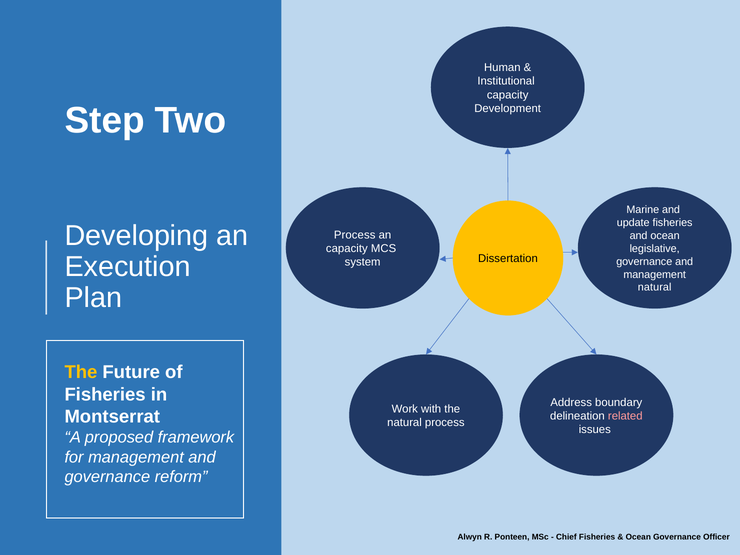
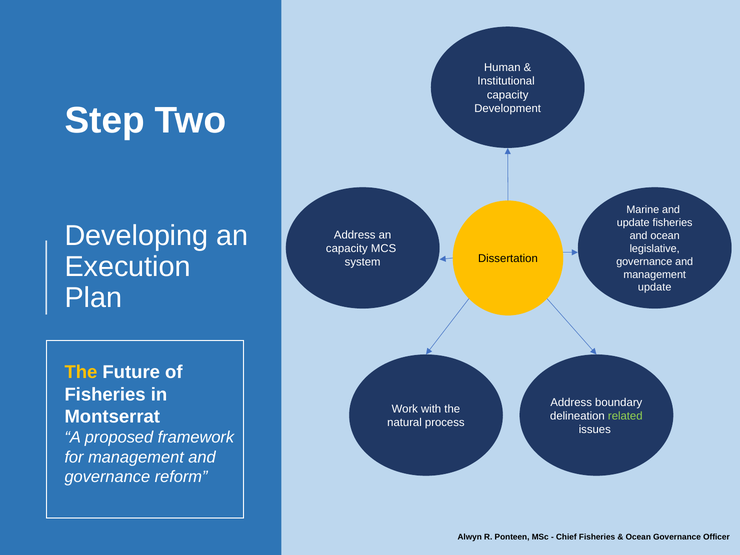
Process: Process -> Address (355, 235)
natural: natural -> update (655, 287)
related colour: pink -> light green (625, 416)
